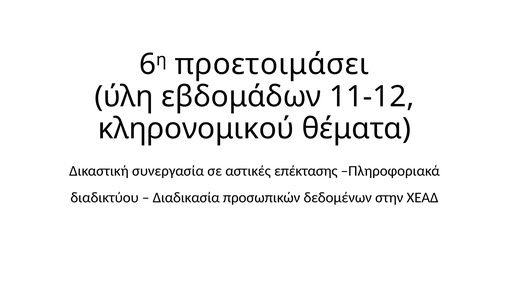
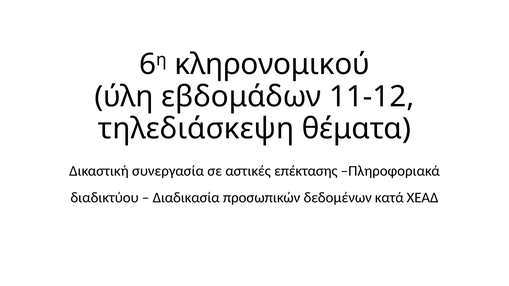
προετοιμάσει: προετοιμάσει -> κληρονομικού (272, 65)
κληρονομικού: κληρονομικού -> τηλεδιάσκεψη (196, 129)
στην: στην -> κατά (389, 198)
